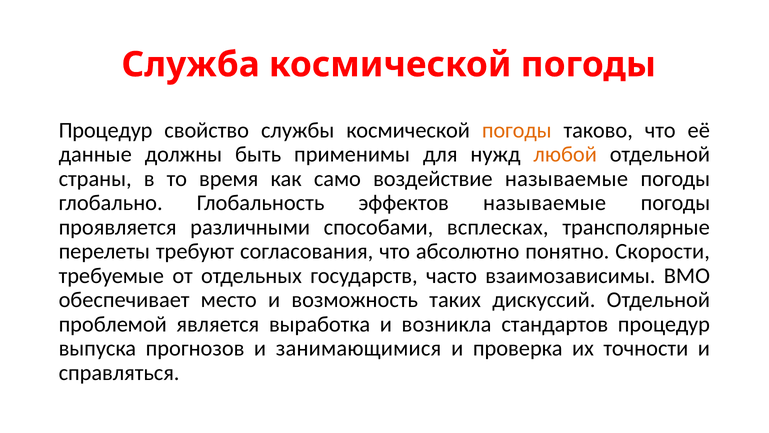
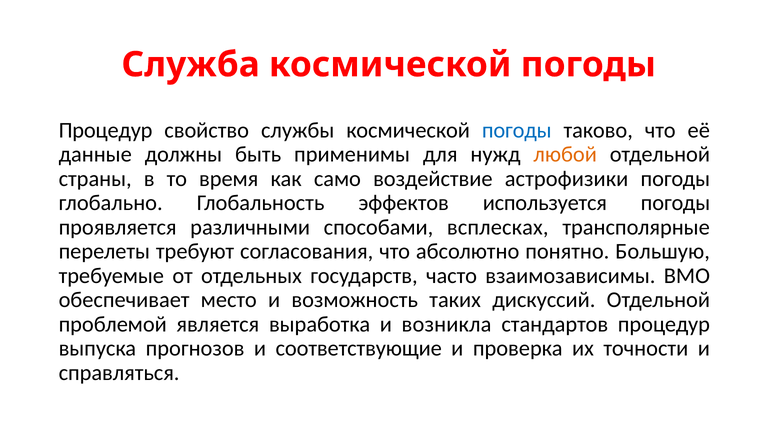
погоды colour: orange -> blue (517, 130)
воздействие называемые: называемые -> астрофизики (567, 178)
эффектов называемые: называемые -> используется (545, 203)
Скорости: Скорости -> Большую (663, 251)
занимающимися: занимающимися -> соответствующие (359, 348)
